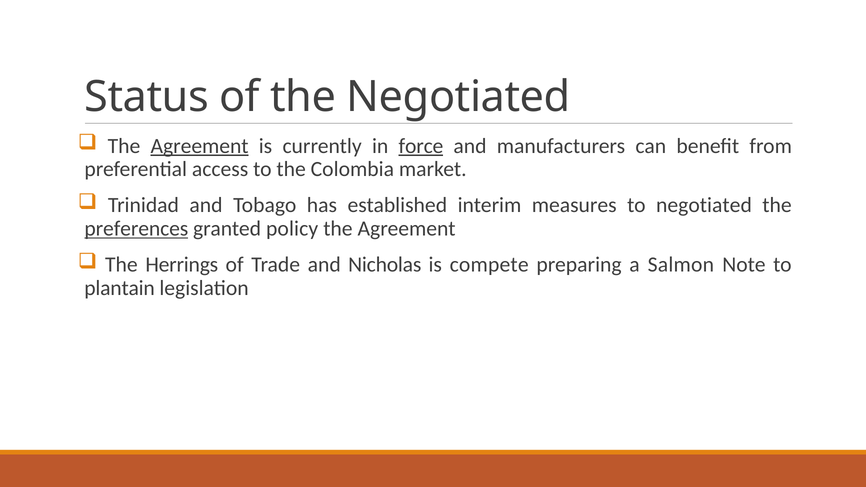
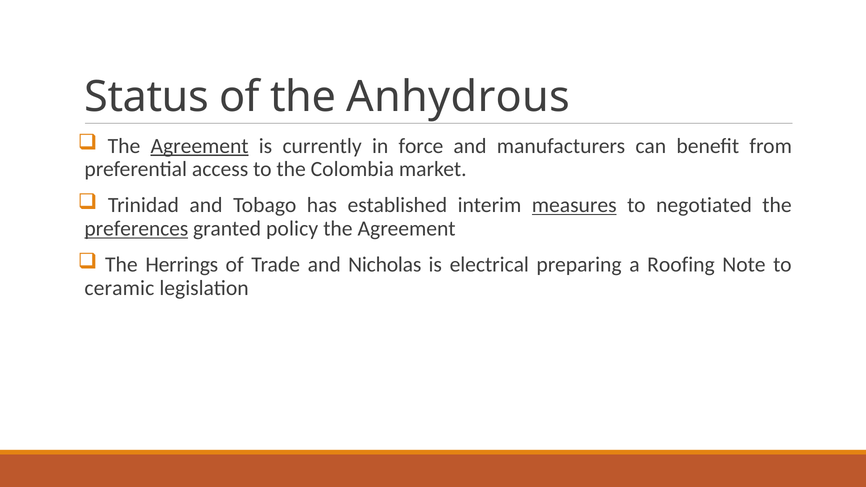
the Negotiated: Negotiated -> Anhydrous (458, 97)
force underline: present -> none (421, 146)
measures underline: none -> present (574, 205)
compete: compete -> electrical (489, 265)
Salmon: Salmon -> Roofing (681, 265)
plantain: plantain -> ceramic (119, 288)
